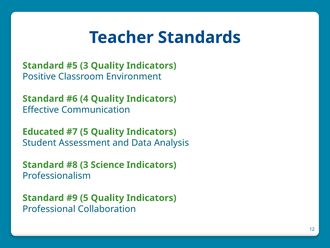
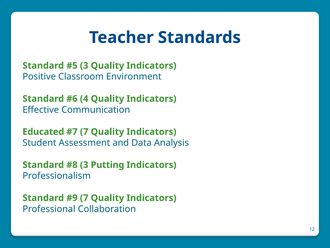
5: 5 -> 7 (84, 132)
Science: Science -> Putting (108, 165)
5: 5 -> 7 (84, 198)
